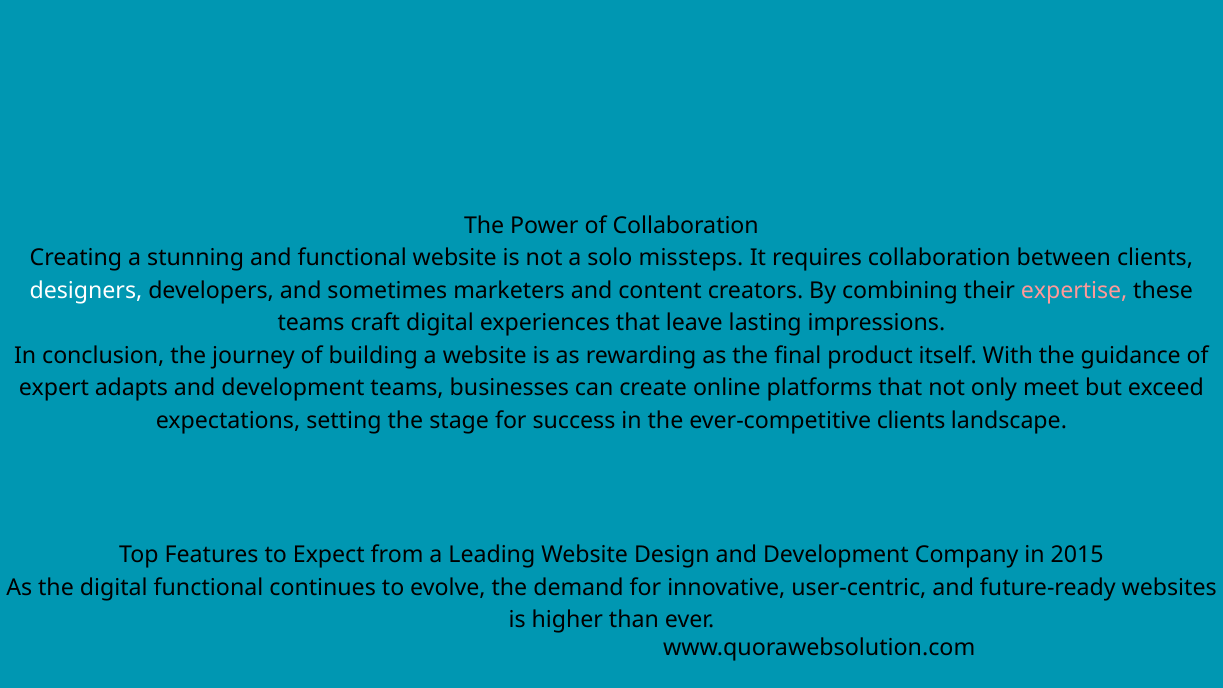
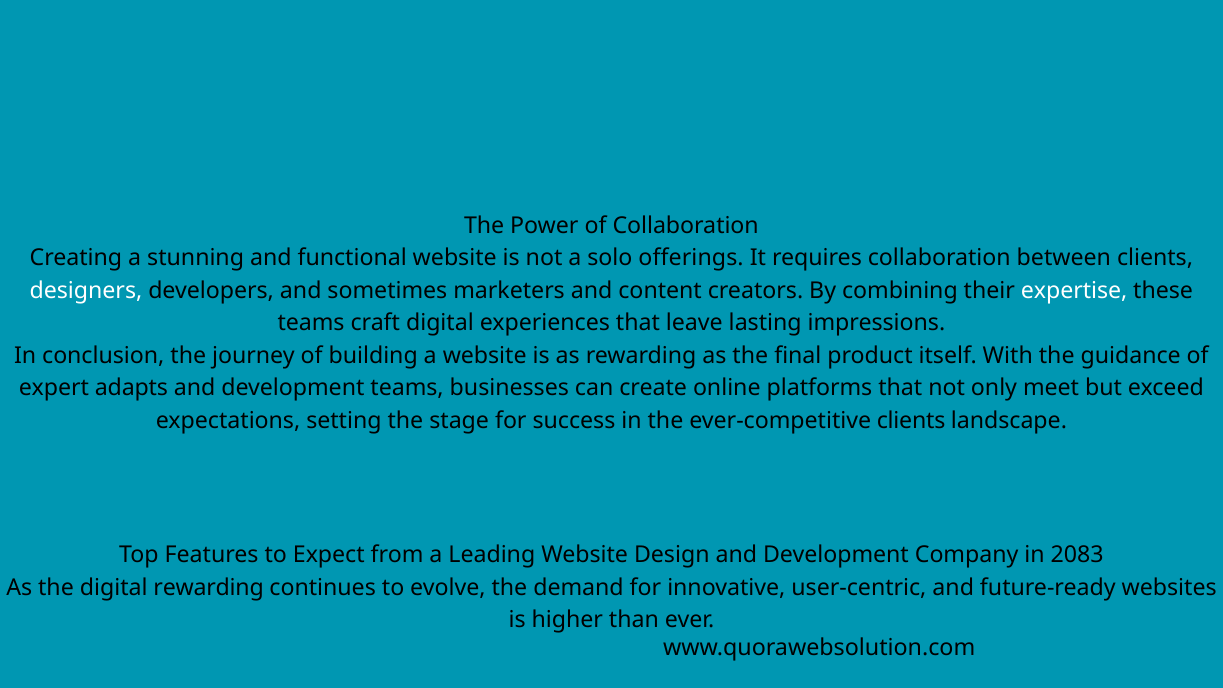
missteps: missteps -> offerings (691, 258)
expertise colour: pink -> white (1074, 291)
2015: 2015 -> 2083 (1077, 555)
digital functional: functional -> rewarding (209, 588)
